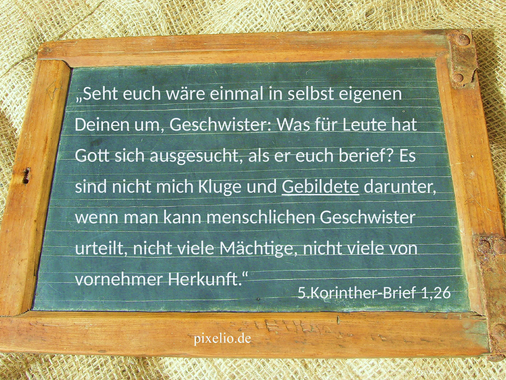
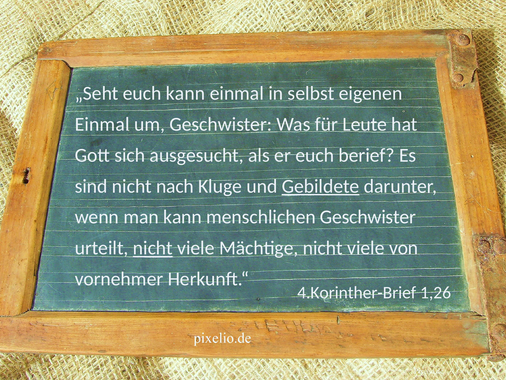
euch wäre: wäre -> kann (186, 93)
Deinen: Deinen -> Einmal (102, 124)
mich: mich -> nach (175, 186)
nicht underline: none -> present (153, 248)
5.Korinther-Brief: 5.Korinther-Brief -> 4.Korinther-Brief (357, 292)
